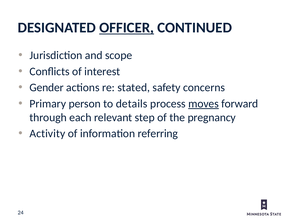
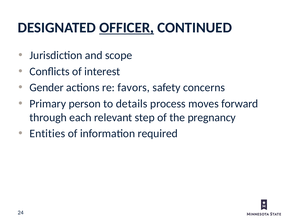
stated: stated -> favors (134, 88)
moves underline: present -> none (204, 104)
Activity: Activity -> Entities (47, 134)
referring: referring -> required (158, 134)
